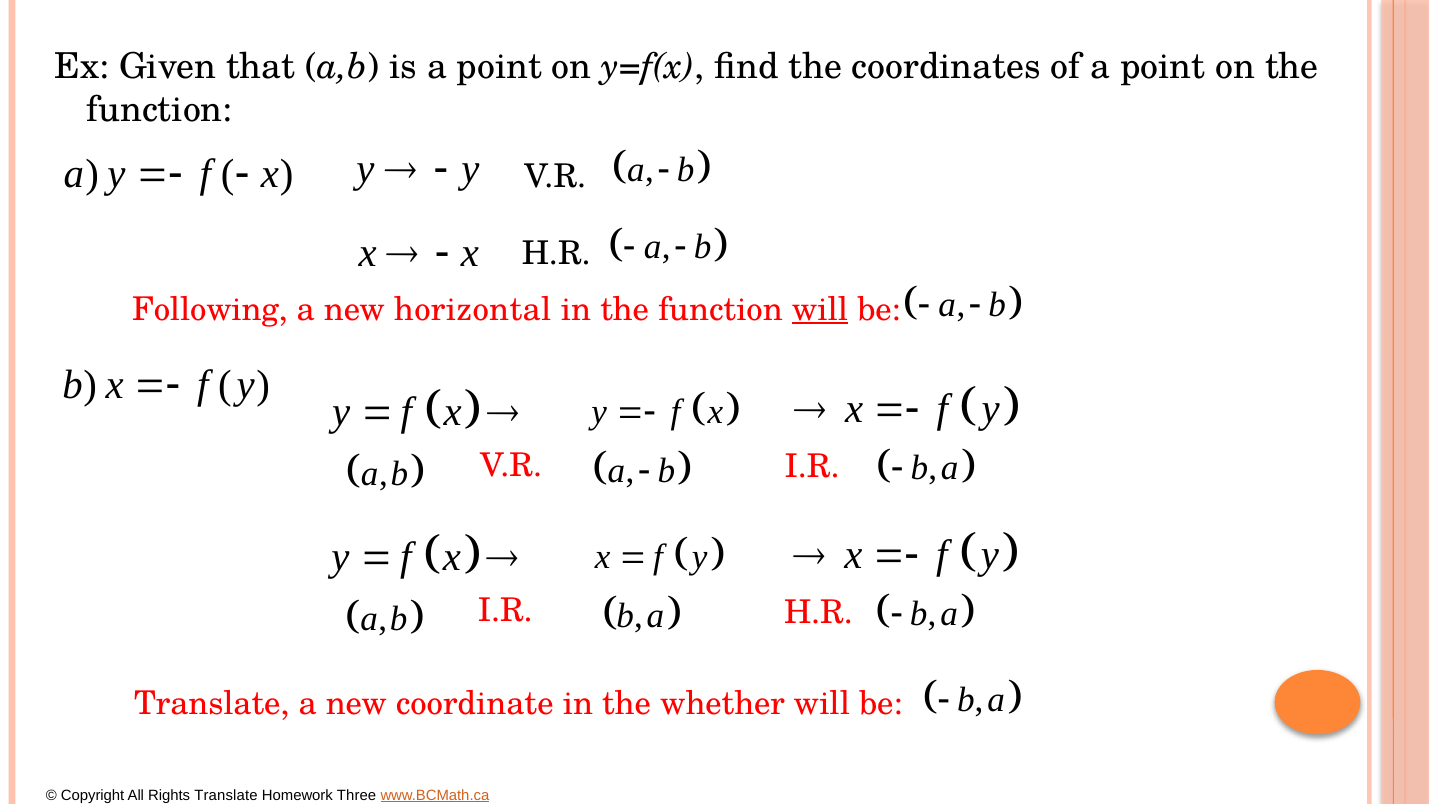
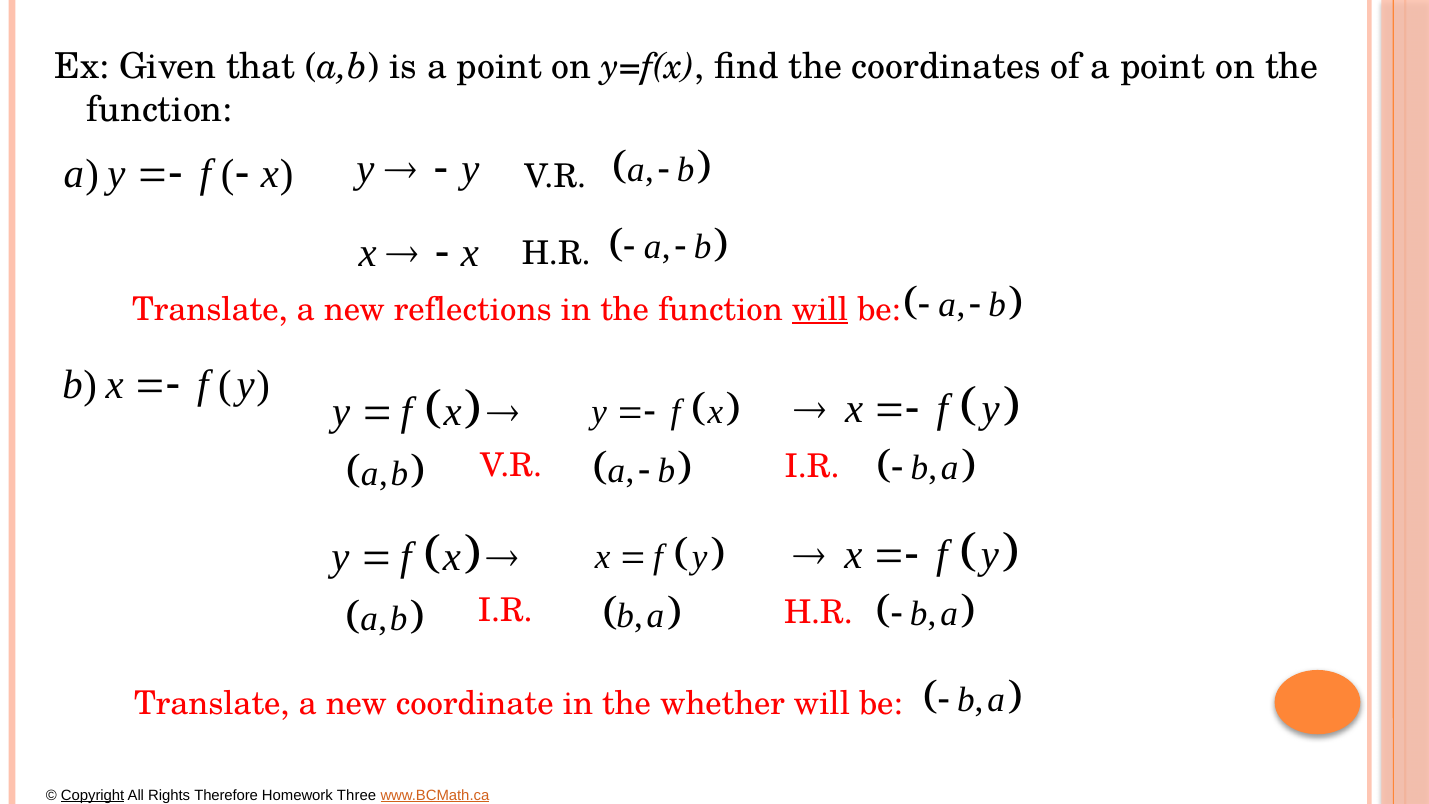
Following: Following -> Translate (210, 309)
horizontal: horizontal -> reflections (473, 309)
Copyright underline: none -> present (93, 795)
Rights Translate: Translate -> Therefore (226, 795)
